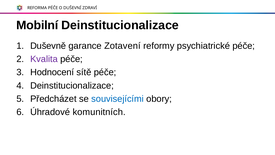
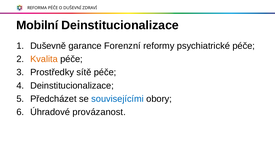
Zotavení: Zotavení -> Forenzní (122, 46)
Kvalita colour: purple -> orange (44, 59)
Hodnocení: Hodnocení -> Prostředky (52, 72)
komunitních: komunitních -> provázanost (99, 112)
